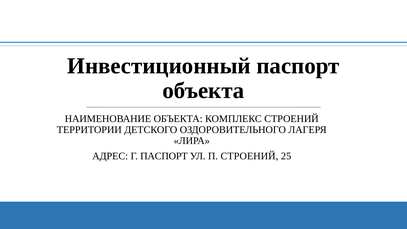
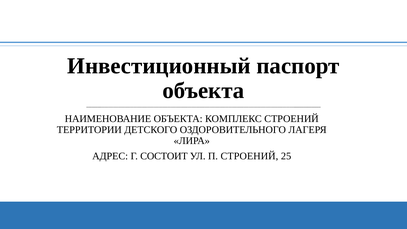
Г ПАСПОРТ: ПАСПОРТ -> СОСТОИТ (164, 156)
